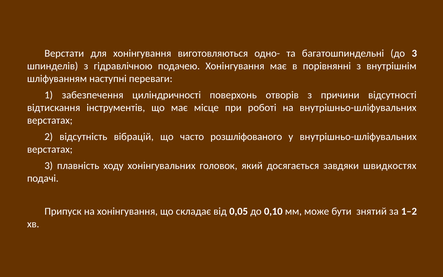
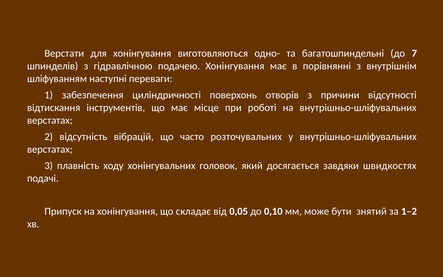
до 3: 3 -> 7 (414, 53)
розшліфованого: розшліфованого -> розточувальних (246, 137)
